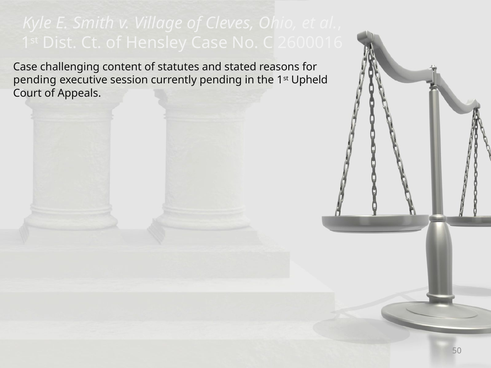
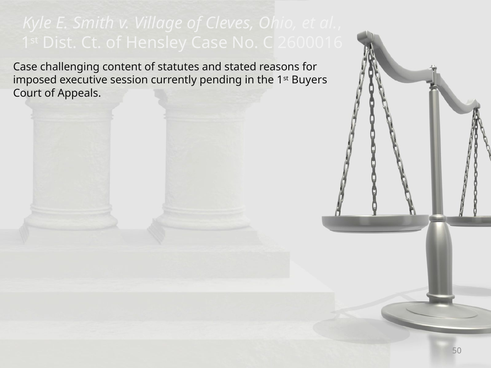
pending: pending -> imposed (35, 80)
Upheld: Upheld -> Buyers (309, 80)
